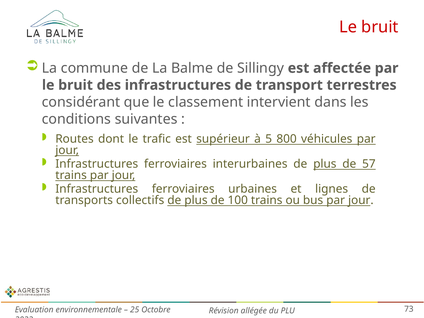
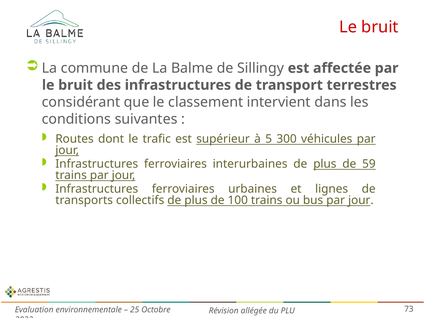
800: 800 -> 300 (287, 139)
57: 57 -> 59 (369, 164)
